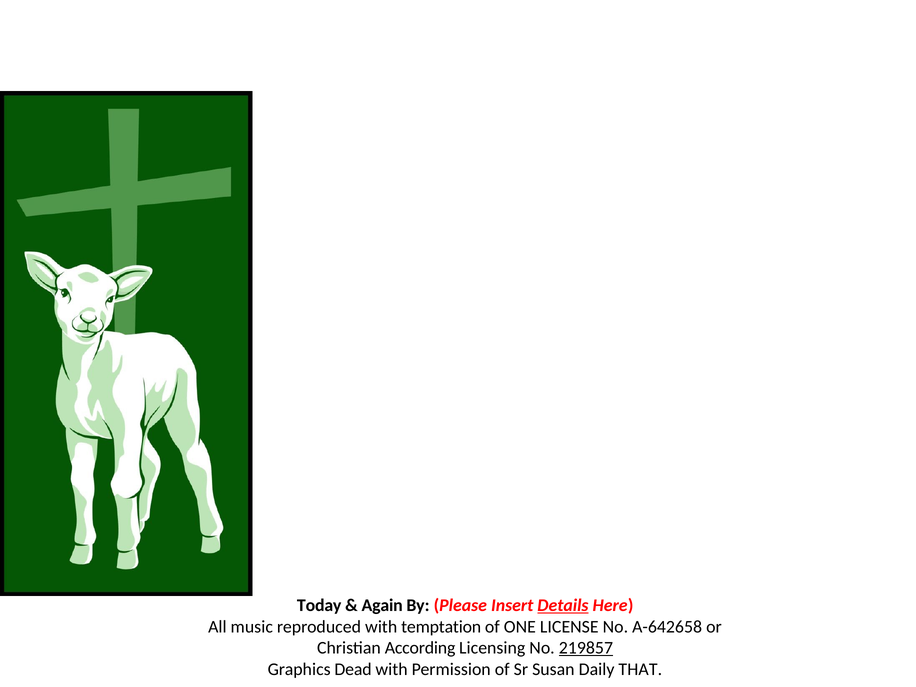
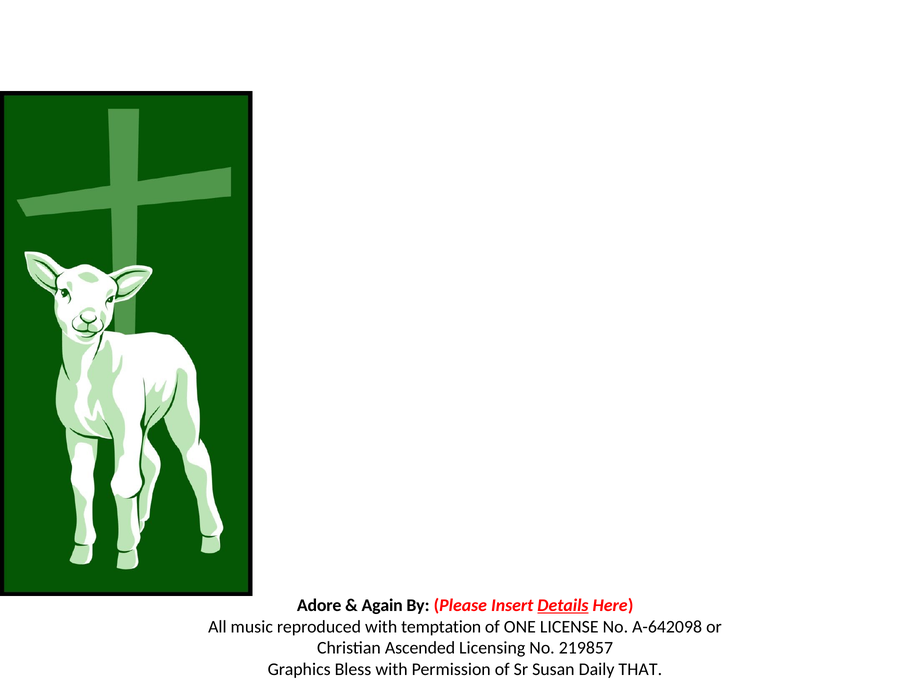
Today: Today -> Adore (319, 605)
A-642658: A-642658 -> A-642098 (667, 627)
According: According -> Ascended (420, 648)
219857 underline: present -> none (586, 648)
Dead: Dead -> Bless (353, 669)
